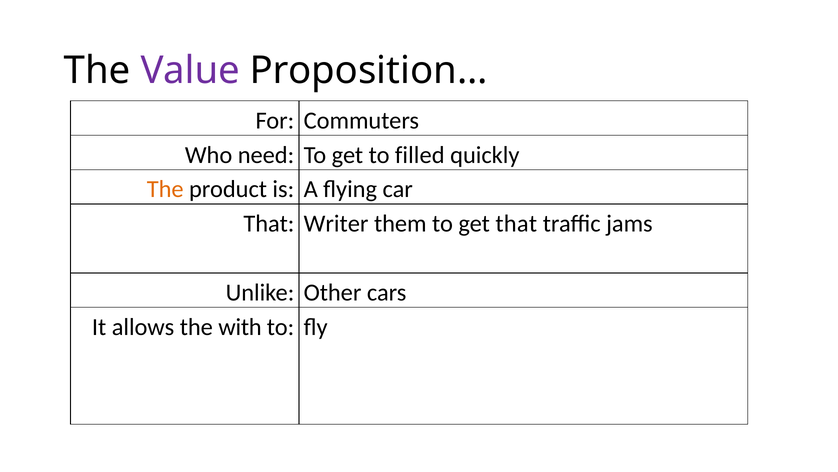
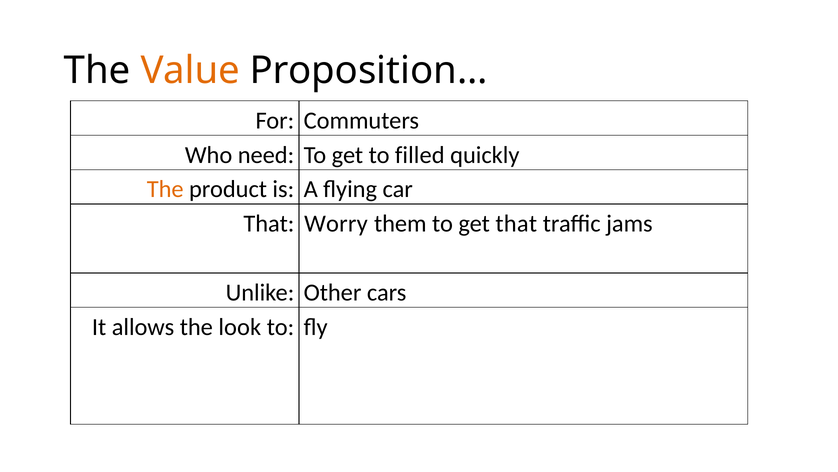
Value colour: purple -> orange (190, 70)
Writer: Writer -> Worry (336, 224)
with: with -> look (240, 327)
